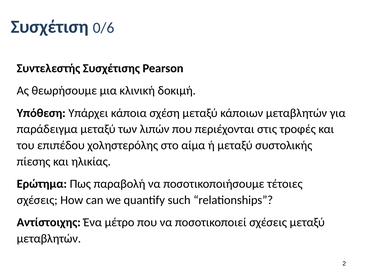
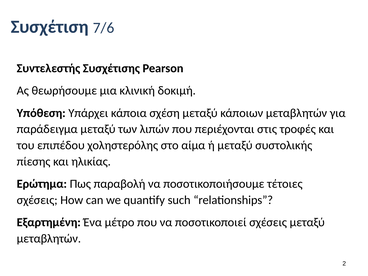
0/6: 0/6 -> 7/6 (104, 28)
Αντίστοιχης: Αντίστοιχης -> Εξαρτημένη (49, 222)
